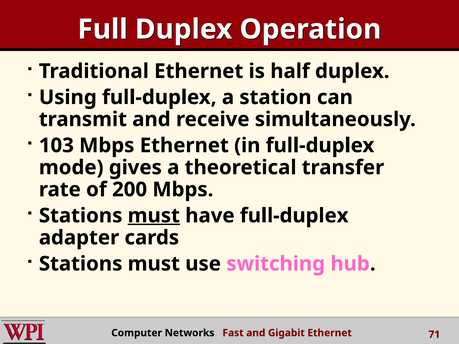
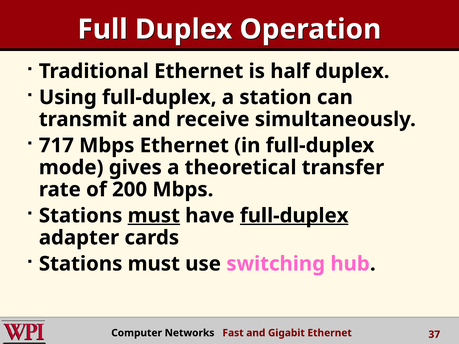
103: 103 -> 717 (56, 146)
full-duplex underline: none -> present (294, 216)
71: 71 -> 37 (434, 335)
